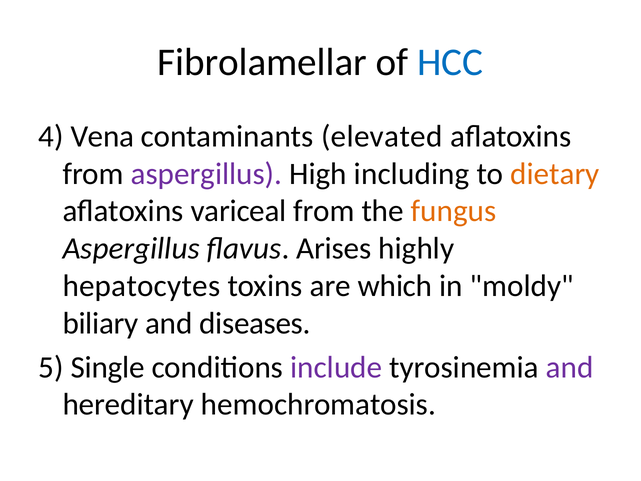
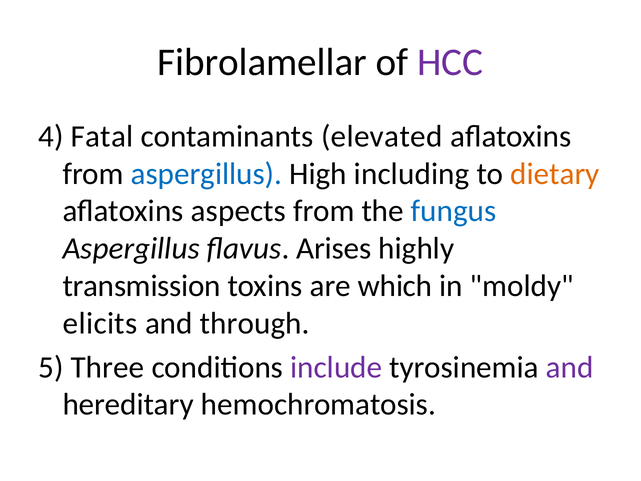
HCC colour: blue -> purple (450, 62)
Vena: Vena -> Fatal (102, 136)
aspergillus colour: purple -> blue (206, 174)
variceal: variceal -> aspects (238, 211)
fungus colour: orange -> blue (454, 211)
hepatocytes: hepatocytes -> transmission (142, 286)
biliary: biliary -> elicits (100, 323)
diseases: diseases -> through (255, 323)
Single: Single -> Three (108, 367)
